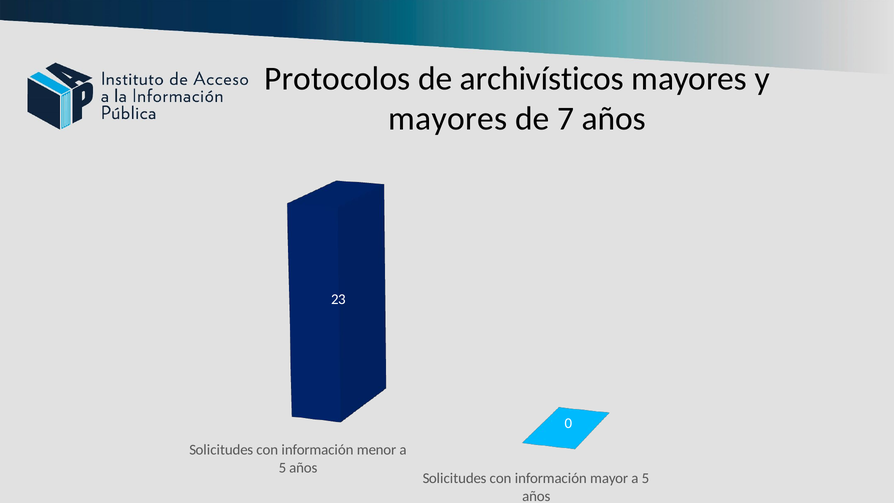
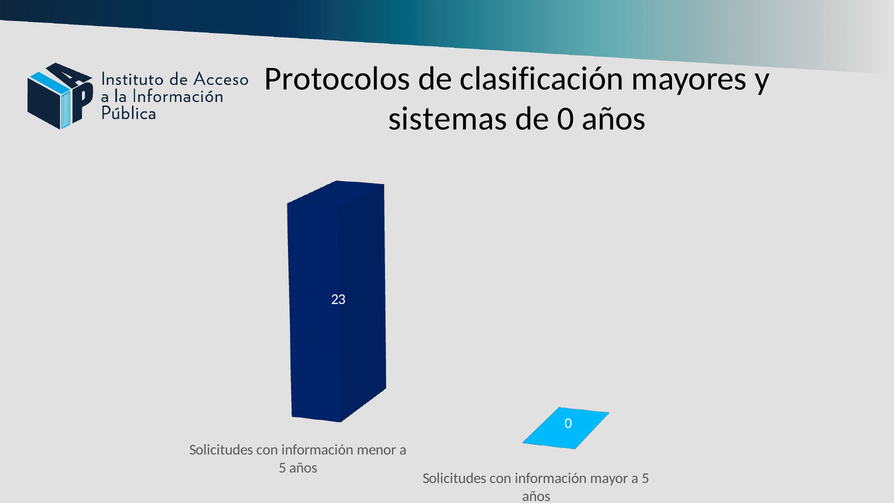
archivísticos: archivísticos -> clasificación (542, 78)
mayores: mayores -> sistemas (448, 119)
de 7: 7 -> 0 (566, 119)
